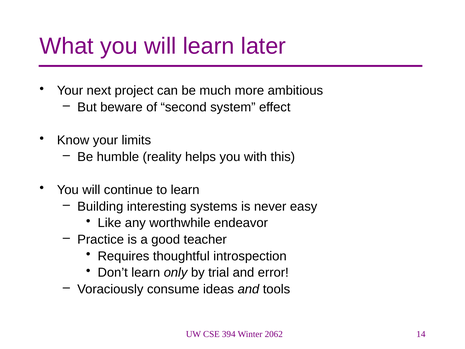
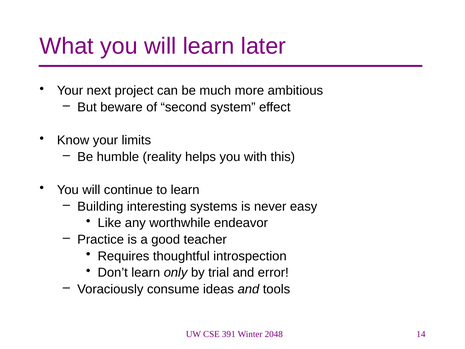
394: 394 -> 391 (229, 334)
2062: 2062 -> 2048 (274, 334)
